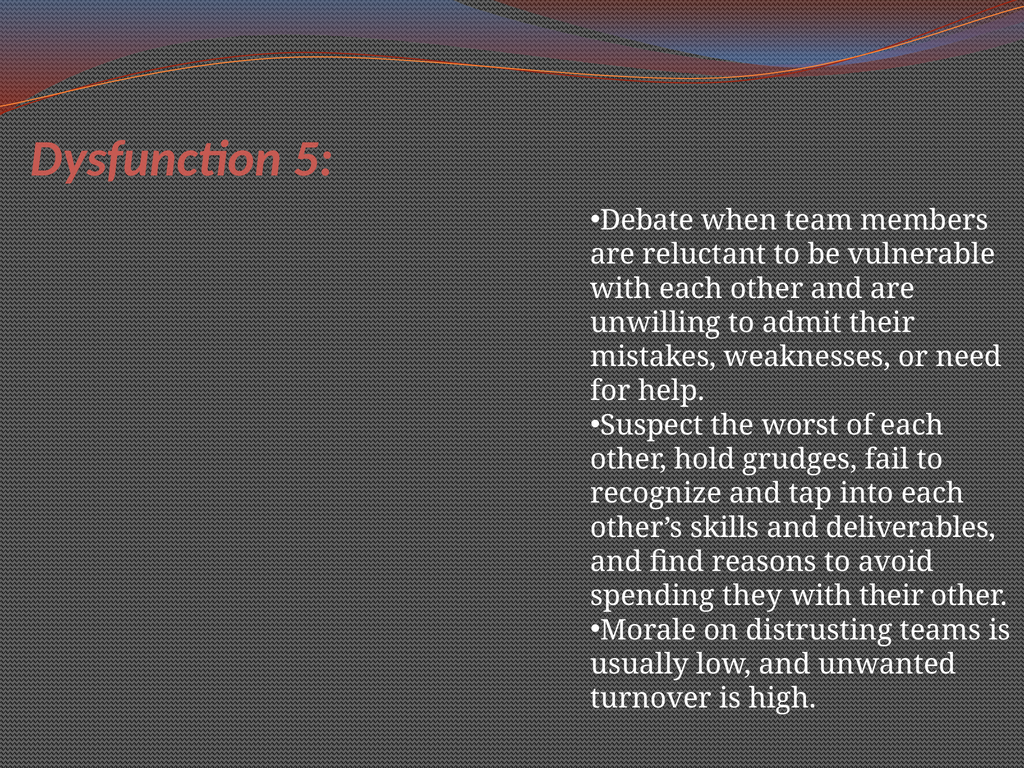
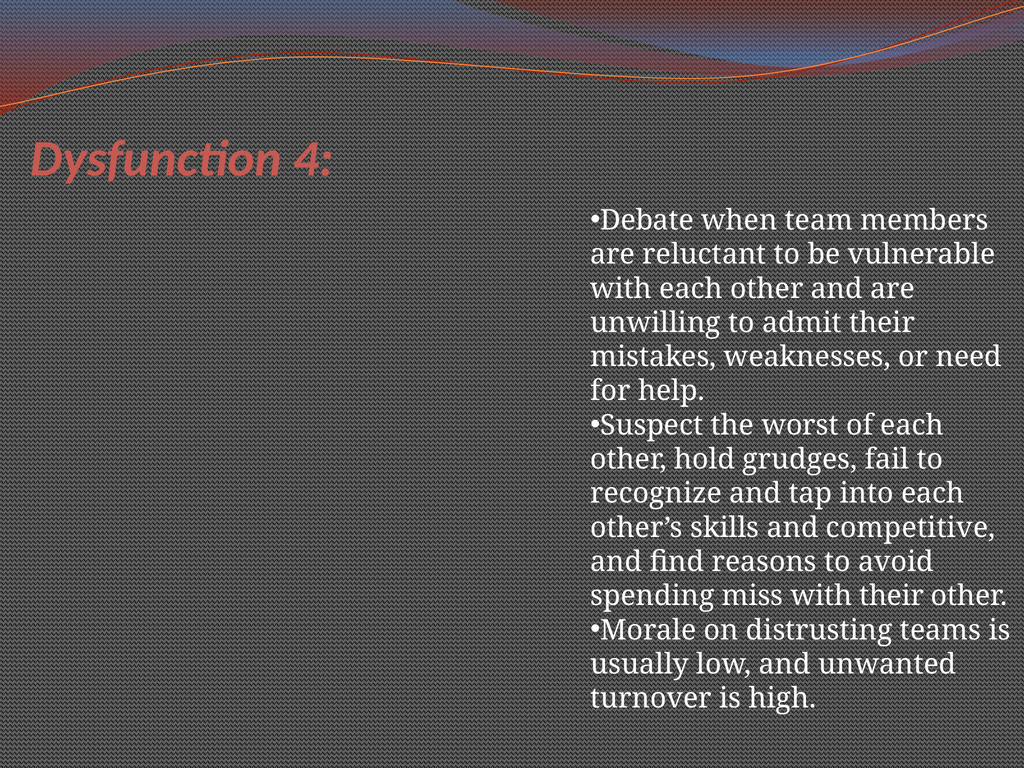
5: 5 -> 4 (313, 159)
deliverables: deliverables -> competitive (911, 528)
they: they -> miss (753, 596)
